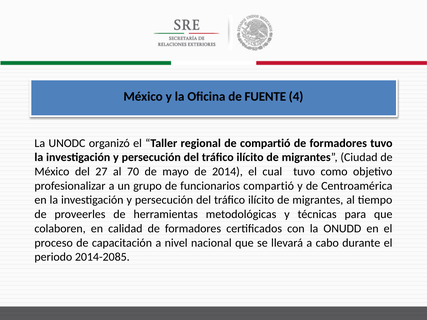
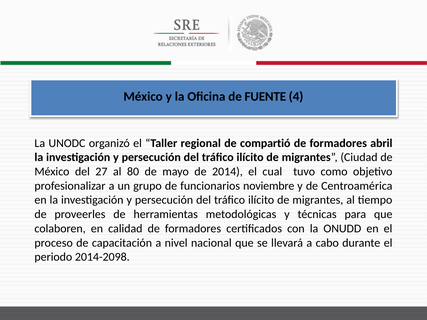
formadores tuvo: tuvo -> abril (381, 143)
70: 70 -> 80 (133, 172)
funcionarios compartió: compartió -> noviembre (269, 186)
2014-2085: 2014-2085 -> 2014-2098 (102, 257)
